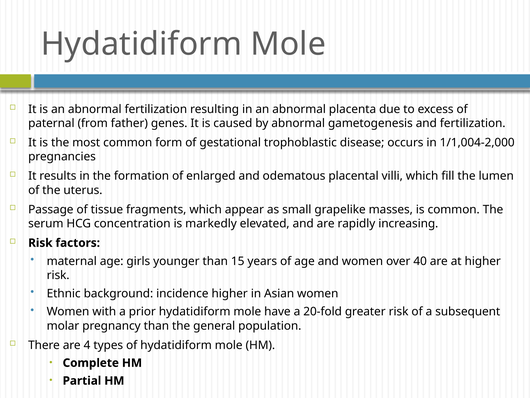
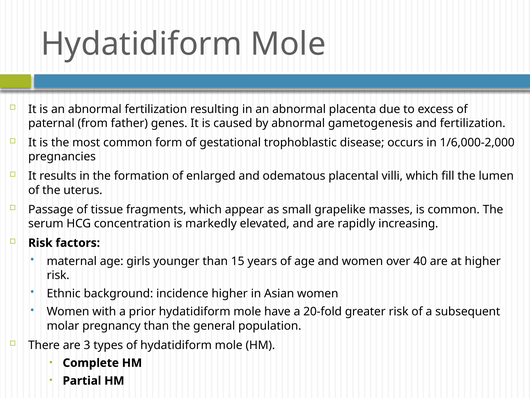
1/1,004-2,000: 1/1,004-2,000 -> 1/6,000-2,000 (477, 142)
4: 4 -> 3 (87, 345)
